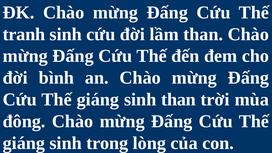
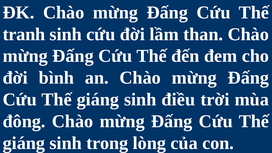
sinh than: than -> điều (178, 100)
